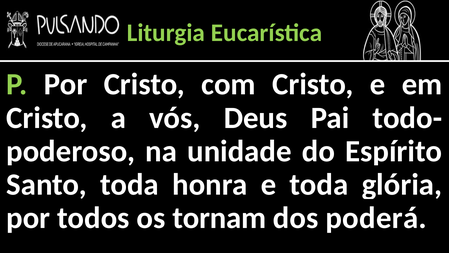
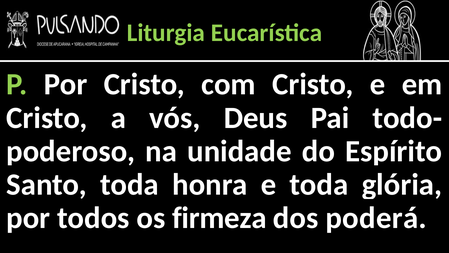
tornam: tornam -> firmeza (219, 218)
